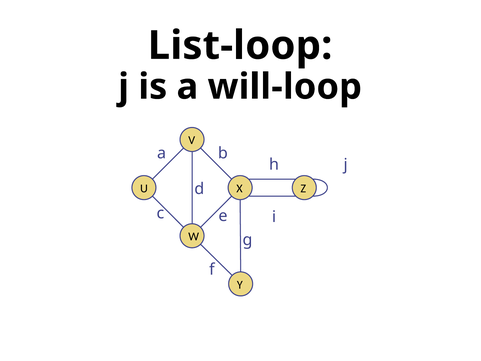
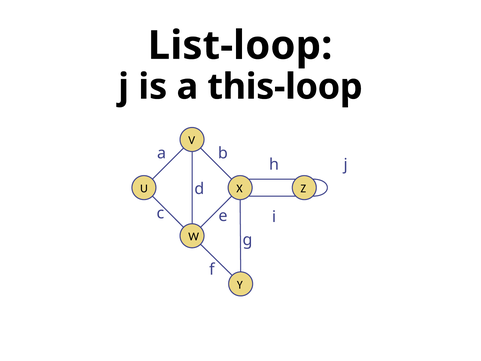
will-loop: will-loop -> this-loop (285, 87)
